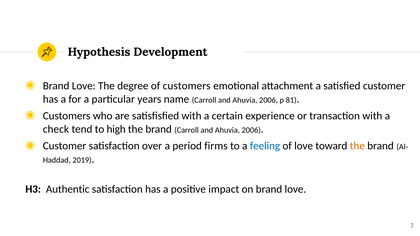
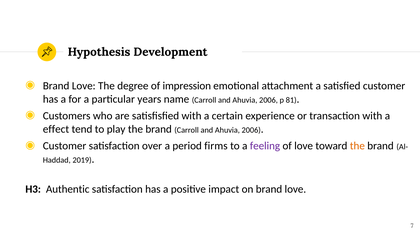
of customers: customers -> impression (187, 86)
check: check -> effect (56, 129)
high: high -> play (116, 129)
feeling colour: blue -> purple (265, 146)
